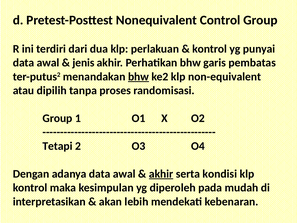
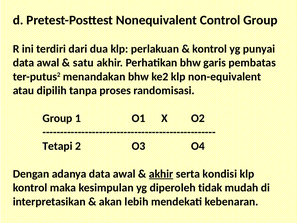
jenis: jenis -> satu (83, 63)
bhw underline: present -> none (138, 77)
pada: pada -> tidak (210, 187)
